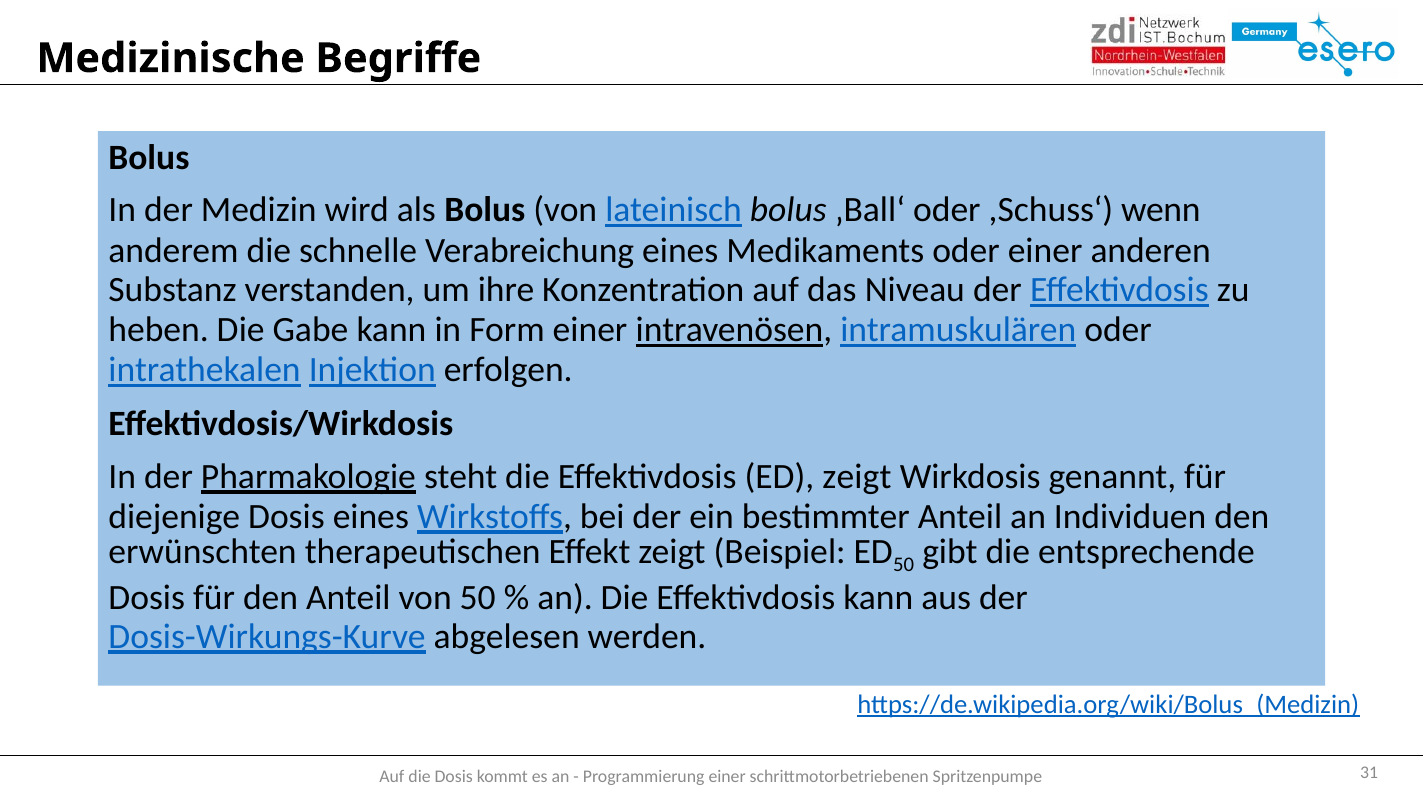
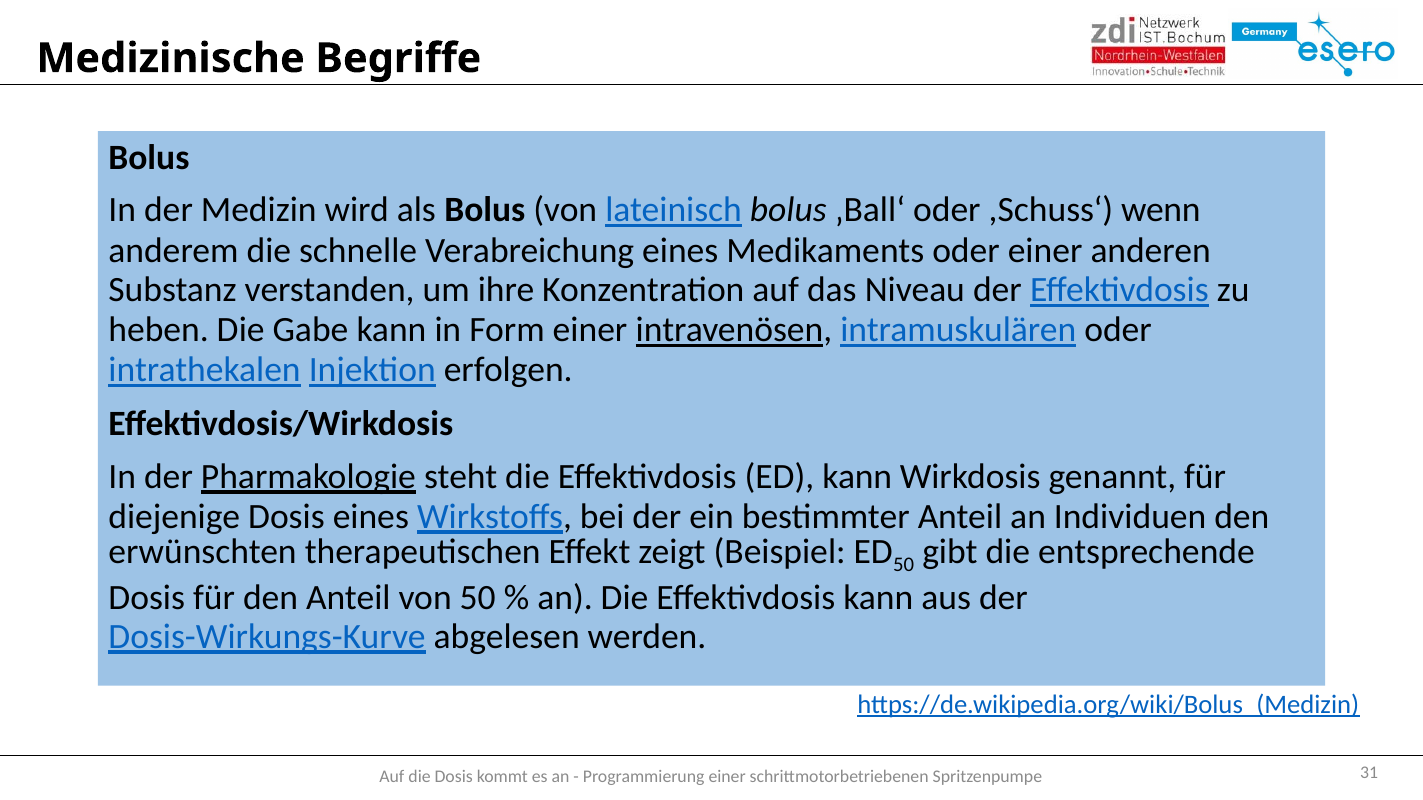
ED zeigt: zeigt -> kann (857, 477)
